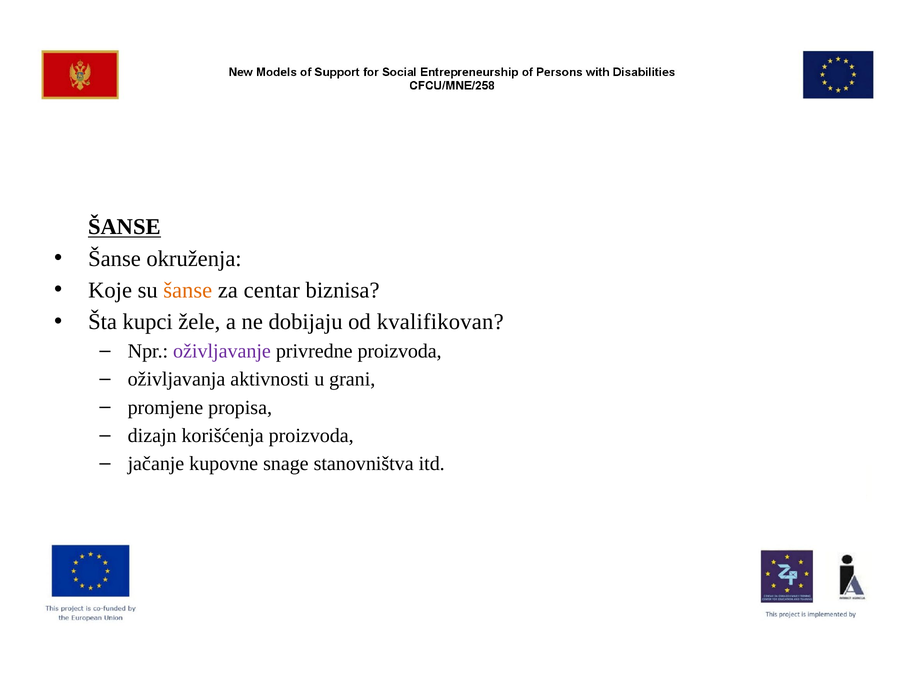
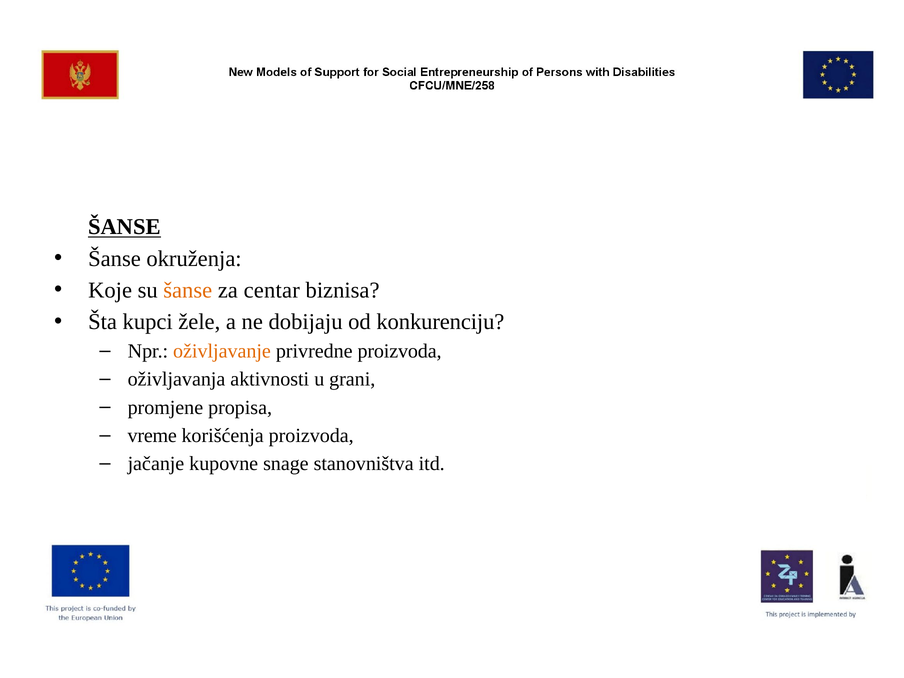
kvalifikovan: kvalifikovan -> konkurenciju (440, 322)
oživljavanje colour: purple -> orange (222, 351)
dizajn: dizajn -> vreme (152, 436)
